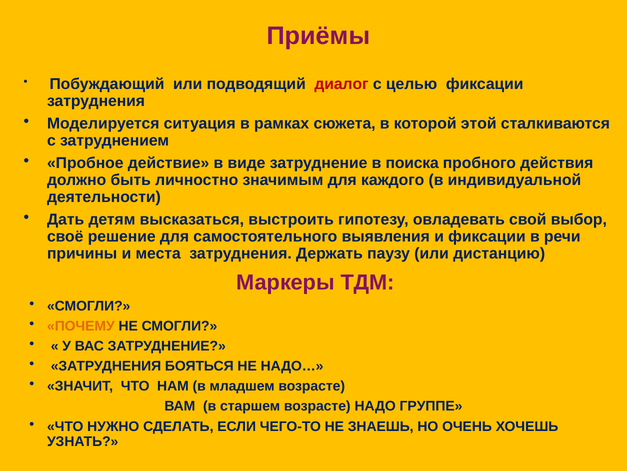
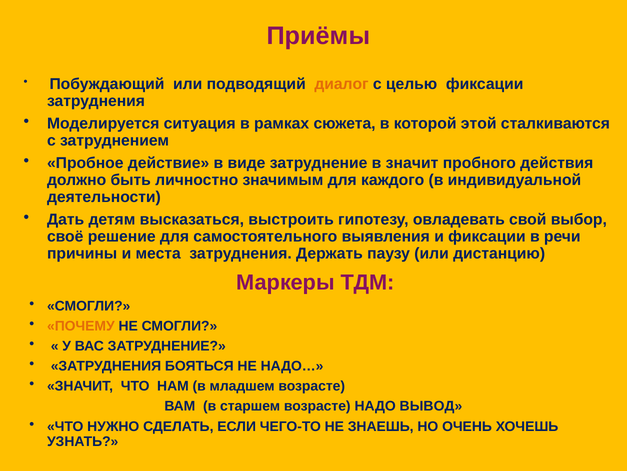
диалог colour: red -> orange (342, 84)
в поиска: поиска -> значит (412, 163)
ГРУППЕ: ГРУППЕ -> ВЫВОД (431, 406)
